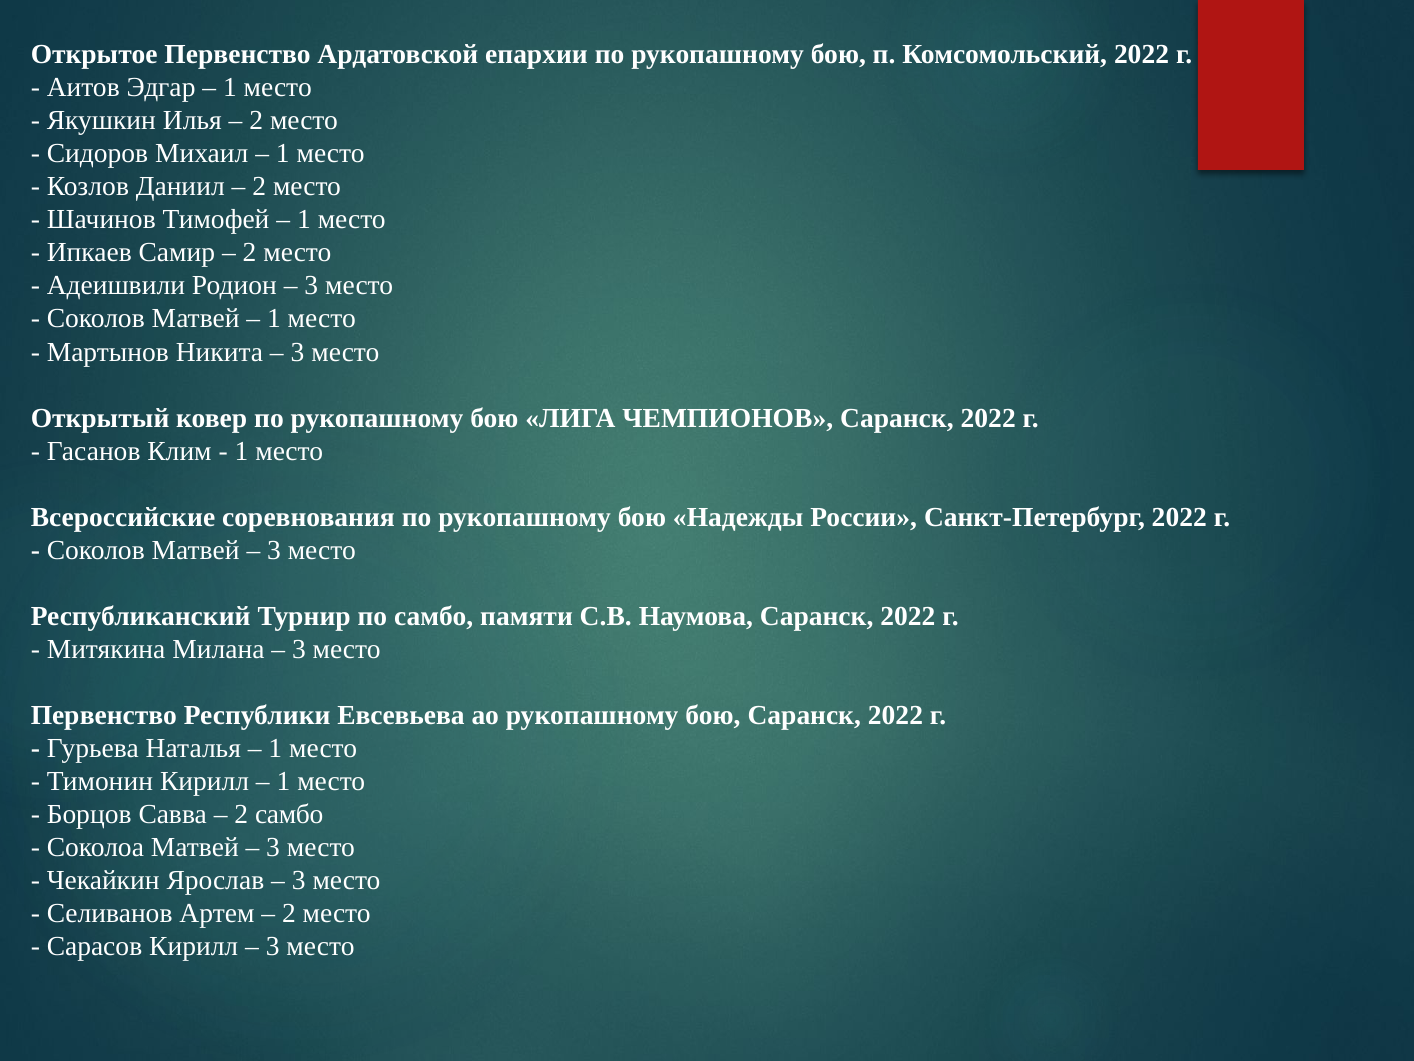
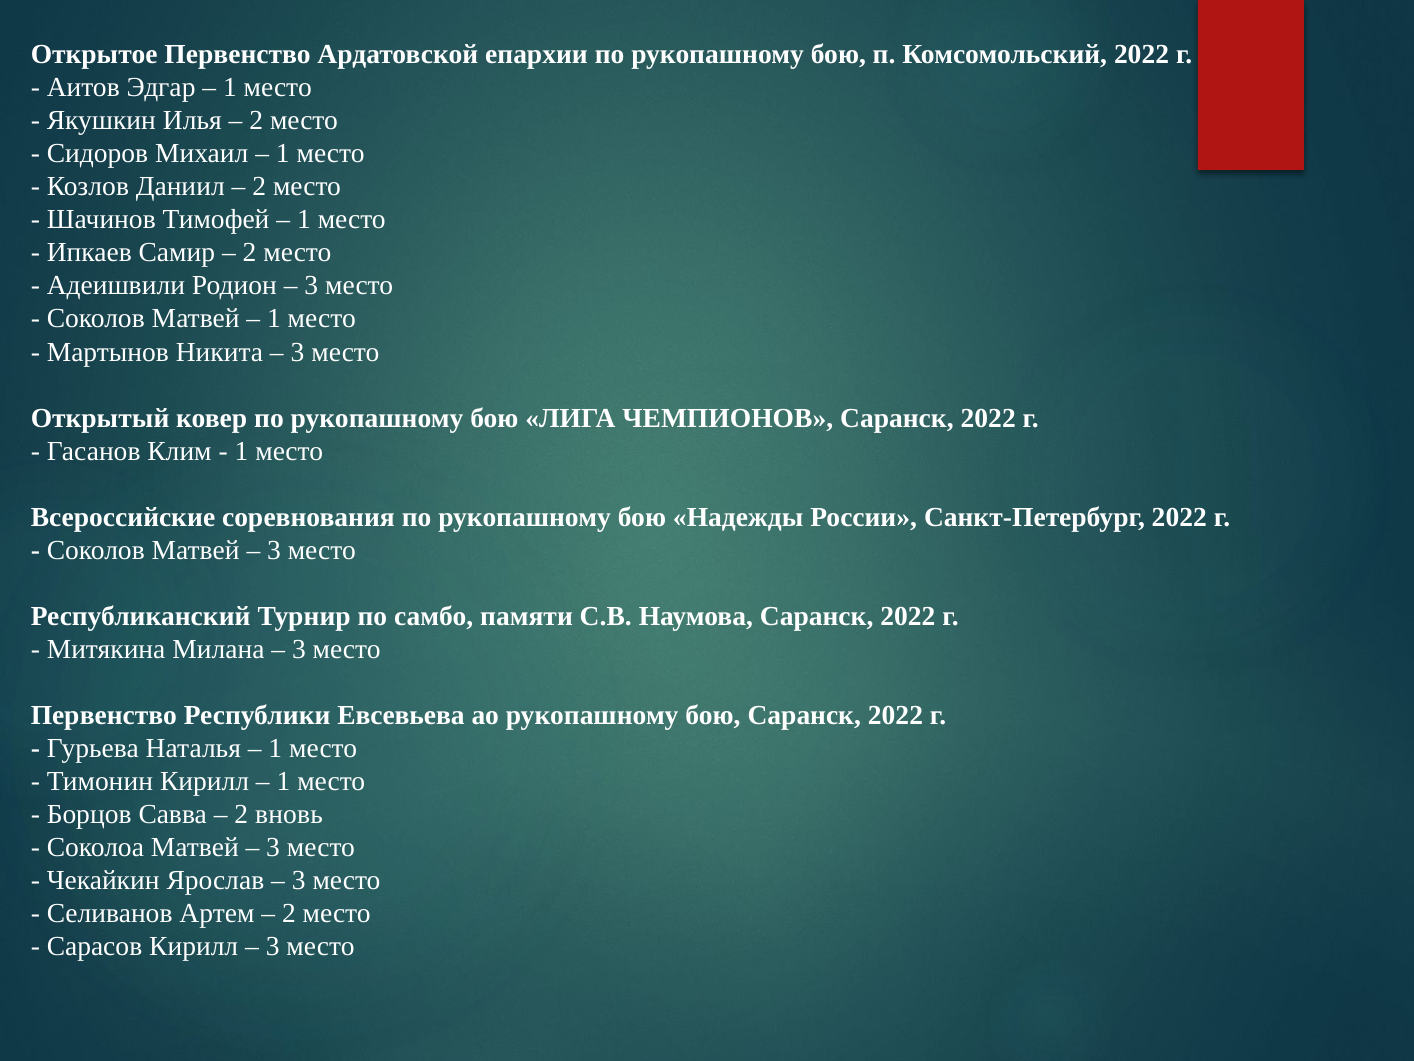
2 самбо: самбо -> вновь (289, 814)
